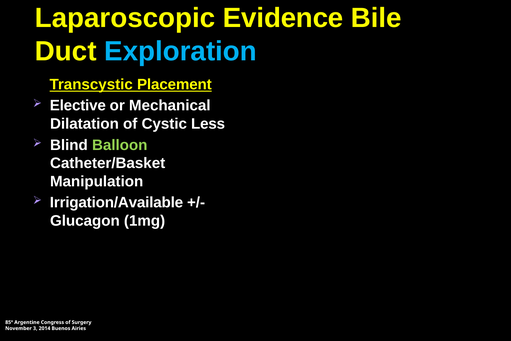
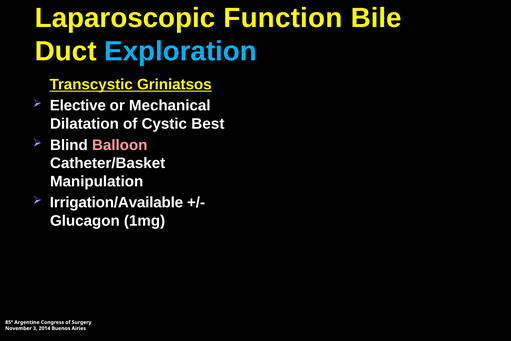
Evidence: Evidence -> Function (283, 18)
Placement: Placement -> Griniatsos (174, 84)
Less: Less -> Best (208, 124)
Balloon colour: light green -> pink (120, 145)
